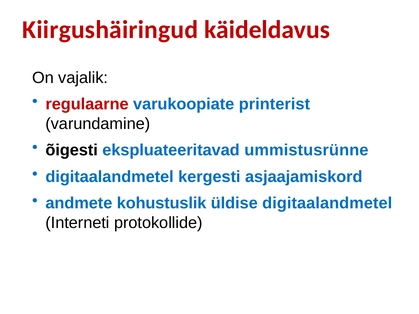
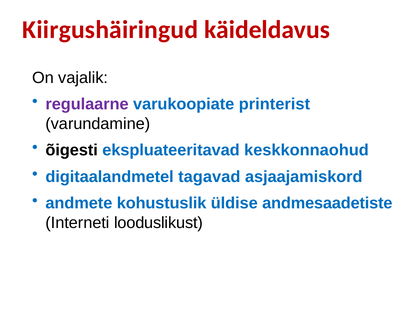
regulaarne colour: red -> purple (87, 104)
ummistusrünne: ummistusrünne -> keskkonnaohud (306, 150)
kergesti: kergesti -> tagavad (209, 177)
üldise digitaalandmetel: digitaalandmetel -> andmesaadetiste (327, 203)
protokollide: protokollide -> looduslikust (158, 223)
